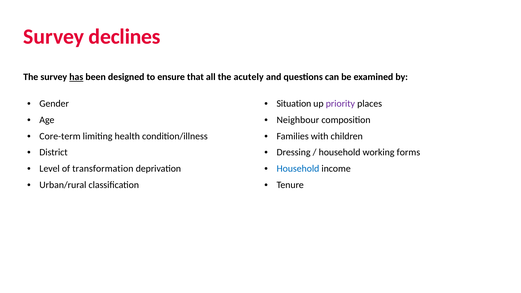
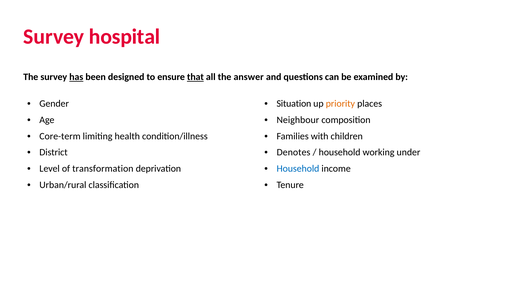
declines: declines -> hospital (125, 37)
that underline: none -> present (195, 77)
acutely: acutely -> answer (249, 77)
priority colour: purple -> orange (340, 104)
Dressing: Dressing -> Denotes (294, 152)
forms: forms -> under (408, 152)
